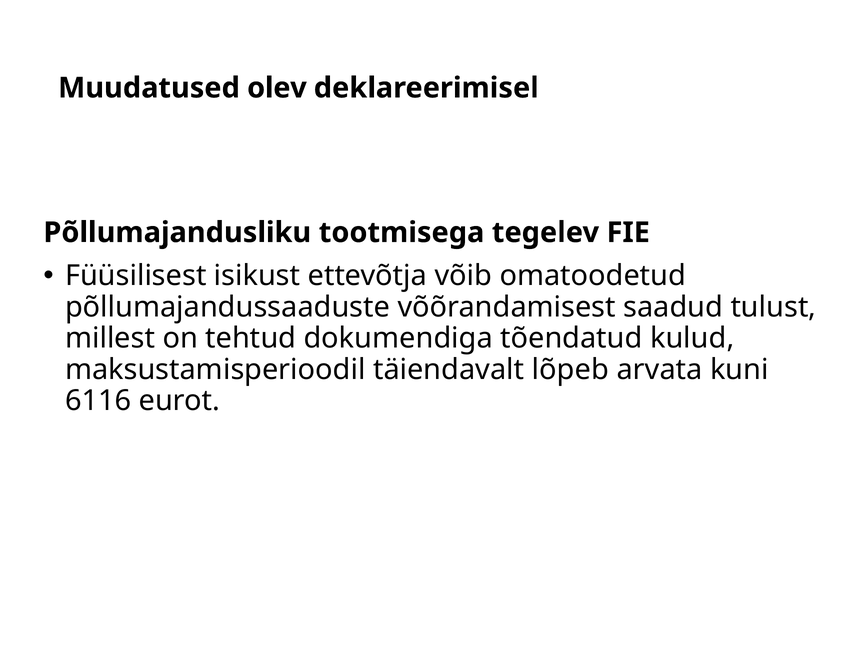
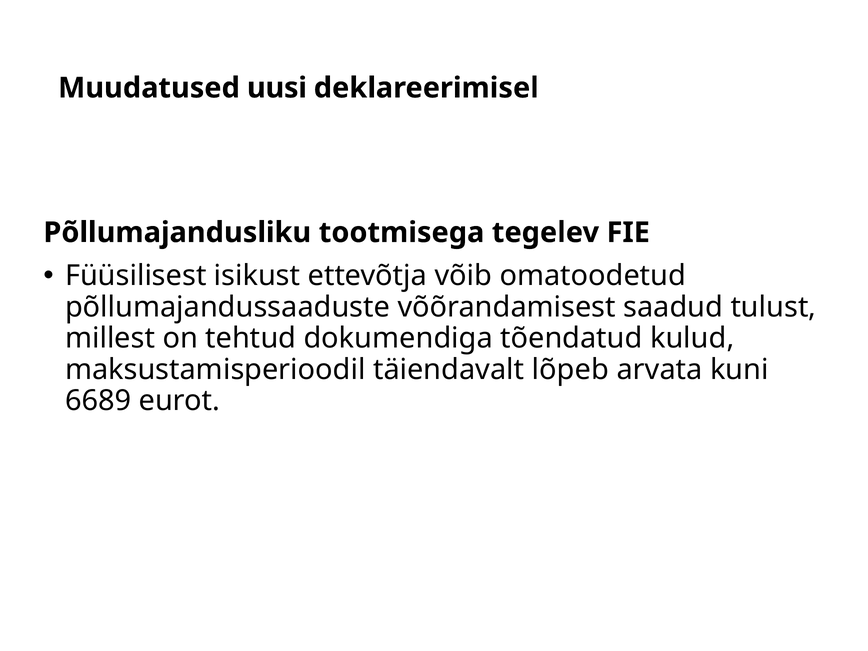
olev: olev -> uusi (277, 88)
6116: 6116 -> 6689 (98, 401)
